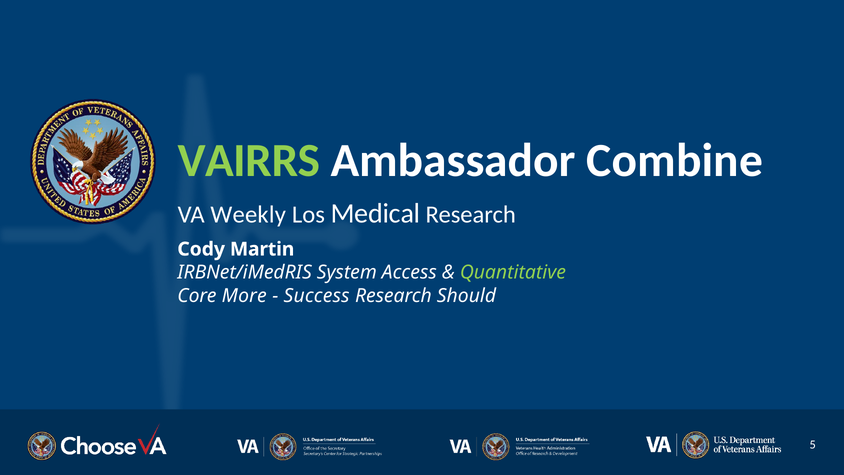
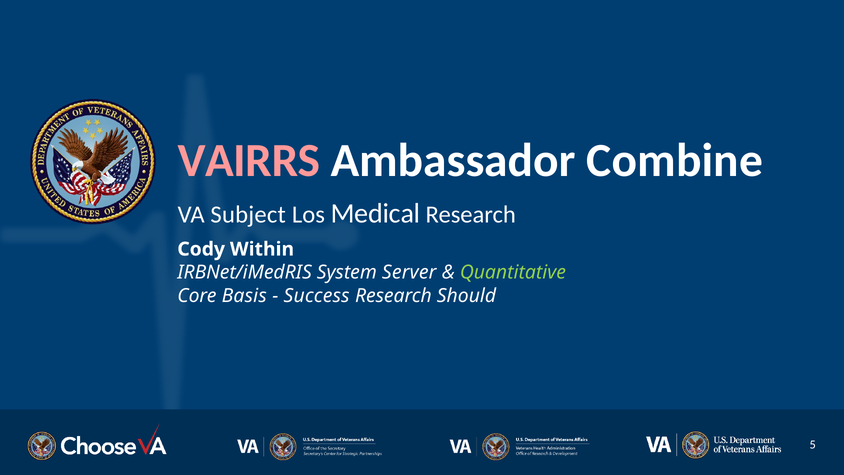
VAIRRS colour: light green -> pink (249, 161)
Weekly: Weekly -> Subject (248, 215)
Martin: Martin -> Within (262, 249)
Access: Access -> Server (409, 272)
More: More -> Basis (244, 295)
